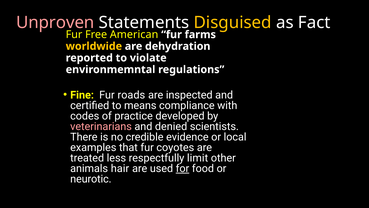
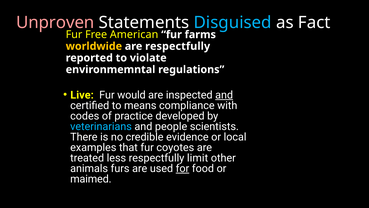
Disguised colour: yellow -> light blue (233, 22)
are dehydration: dehydration -> respectfully (178, 46)
Fine: Fine -> Live (82, 95)
roads: roads -> would (131, 95)
and underline: none -> present (224, 95)
veterinarians colour: pink -> light blue (101, 126)
denied: denied -> people (171, 126)
hair: hair -> furs (120, 168)
neurotic: neurotic -> maimed (91, 179)
